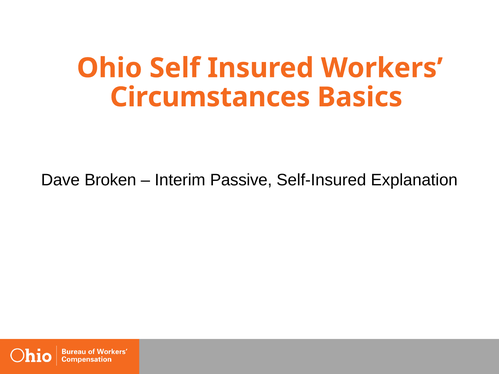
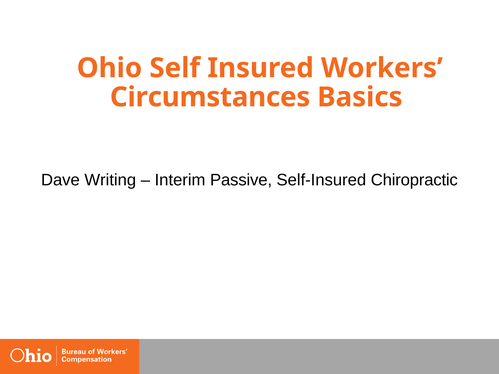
Broken: Broken -> Writing (110, 180)
Explanation: Explanation -> Chiropractic (414, 180)
